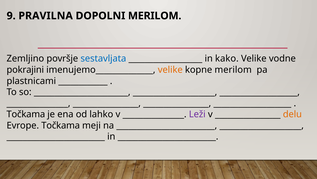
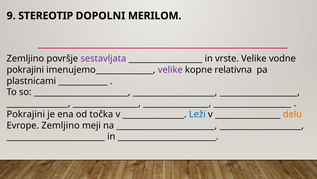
PRAVILNA: PRAVILNA -> STEREOTIP (46, 16)
sestavljata colour: blue -> purple (103, 58)
kako: kako -> vrste (227, 58)
velike colour: orange -> purple (170, 70)
kopne merilom: merilom -> relativna (233, 70)
Točkama: Točkama -> Pokrajini (26, 114)
lahko: lahko -> točka (101, 114)
Leži colour: purple -> blue (197, 114)
Evrope Točkama: Točkama -> Zemljino (61, 125)
